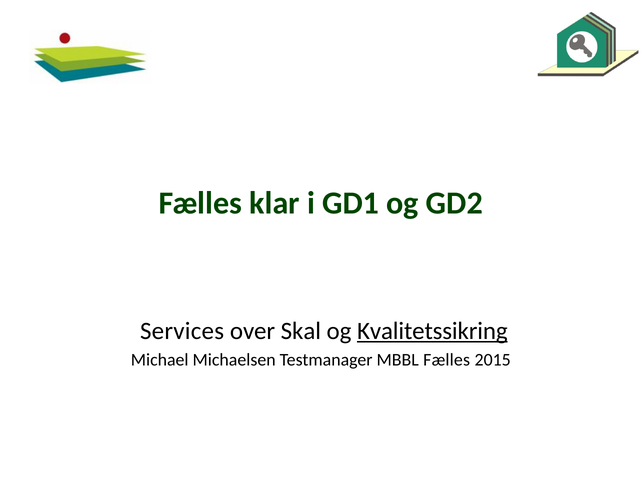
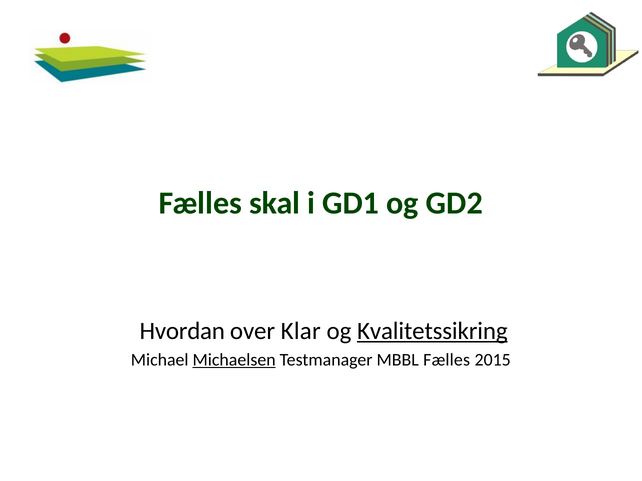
klar: klar -> skal (275, 203)
Services: Services -> Hvordan (182, 331)
Skal: Skal -> Klar (301, 331)
Michaelsen underline: none -> present (234, 360)
